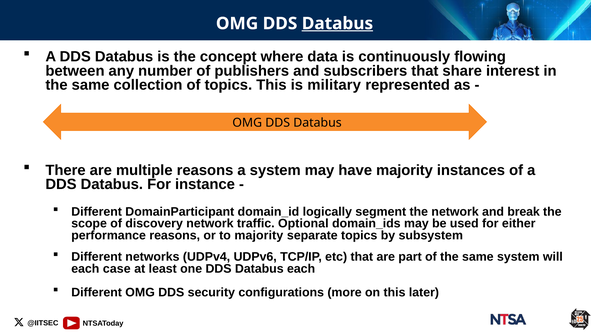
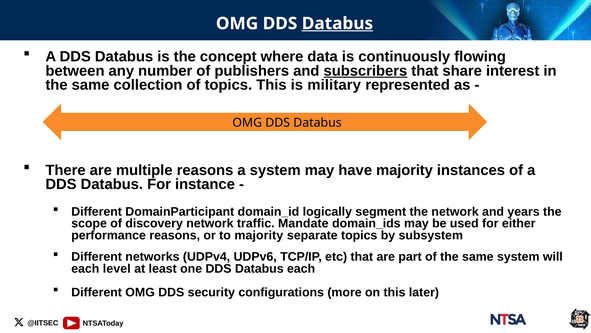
subscribers underline: none -> present (365, 71)
break: break -> years (524, 211)
Optional: Optional -> Mandate (303, 223)
case: case -> level (117, 268)
